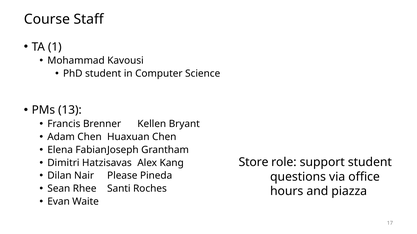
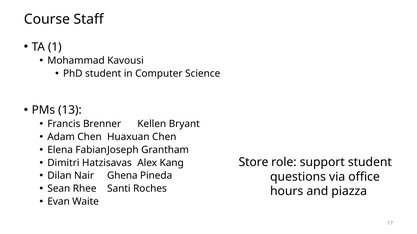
Please: Please -> Ghena (122, 176)
